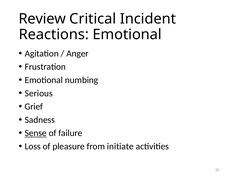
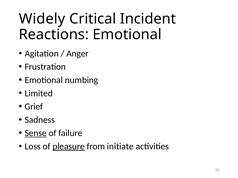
Review: Review -> Widely (42, 19)
Serious: Serious -> Limited (39, 94)
pleasure underline: none -> present (69, 147)
